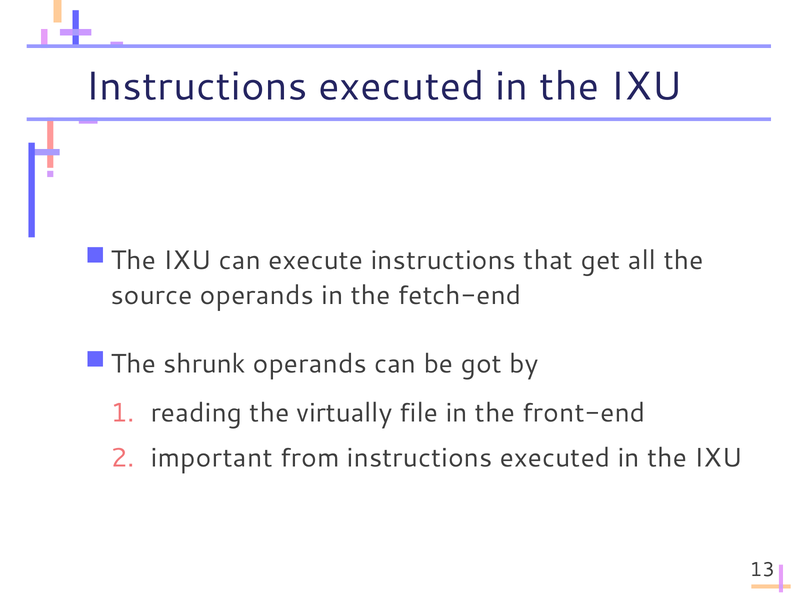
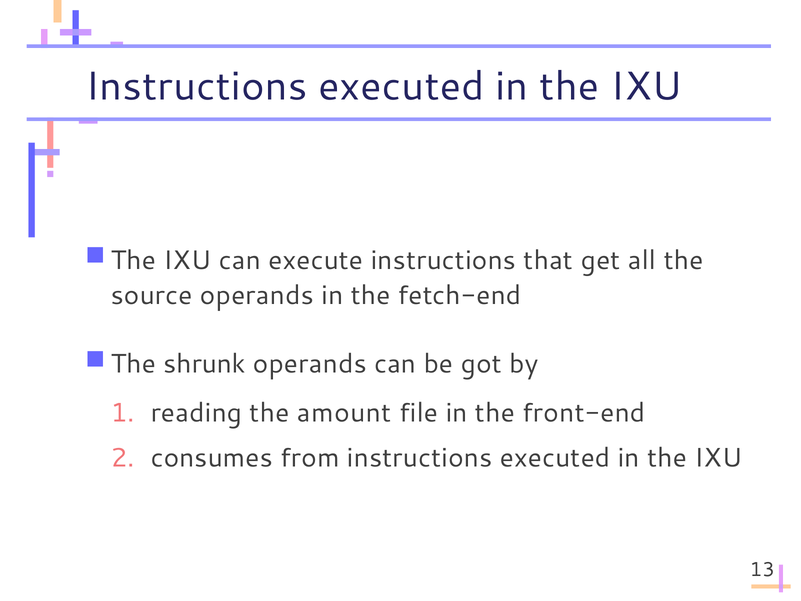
virtually: virtually -> amount (344, 413)
important: important -> consumes (212, 458)
